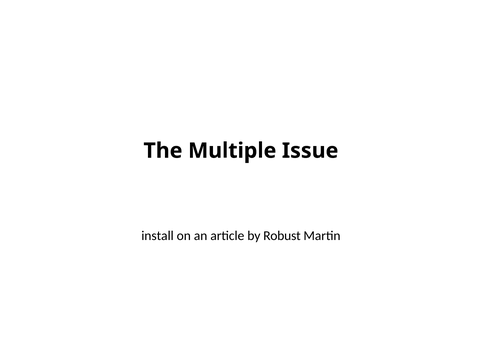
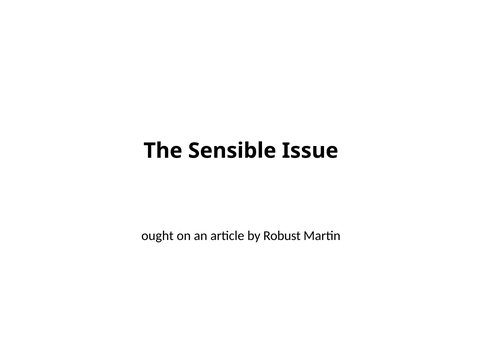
Multiple: Multiple -> Sensible (232, 150)
install: install -> ought (157, 236)
